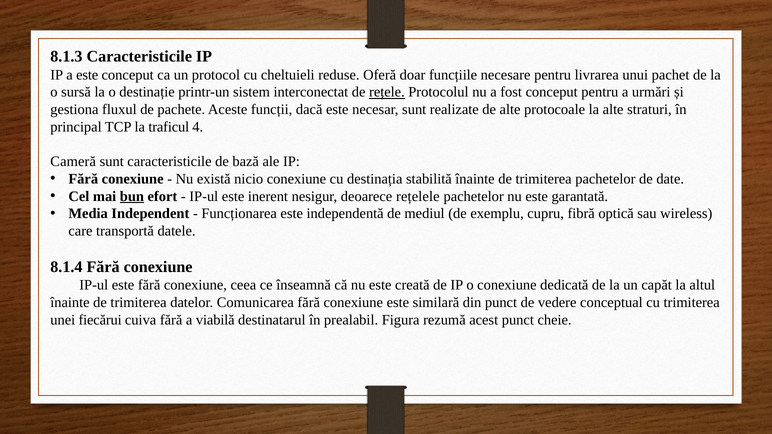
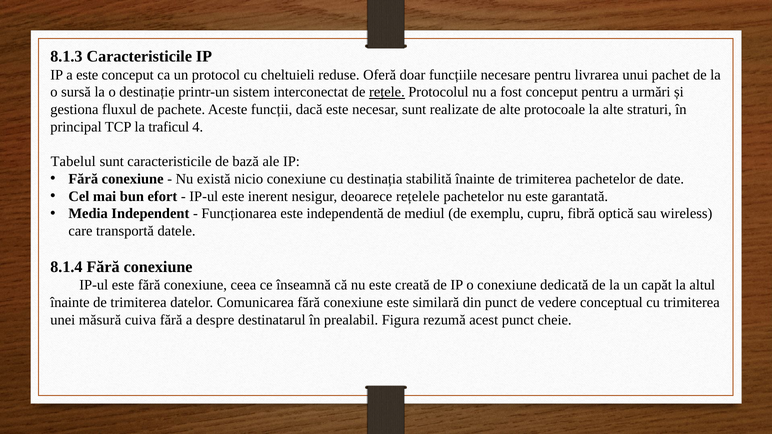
Cameră: Cameră -> Tabelul (73, 162)
bun underline: present -> none (132, 196)
fiecărui: fiecărui -> măsură (100, 320)
viabilă: viabilă -> despre (215, 320)
